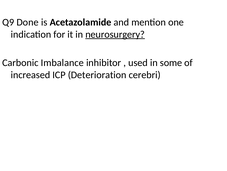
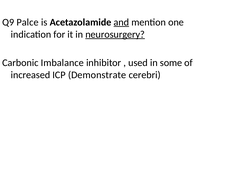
Done: Done -> Palce (28, 22)
and underline: none -> present (121, 22)
Deterioration: Deterioration -> Demonstrate (97, 75)
